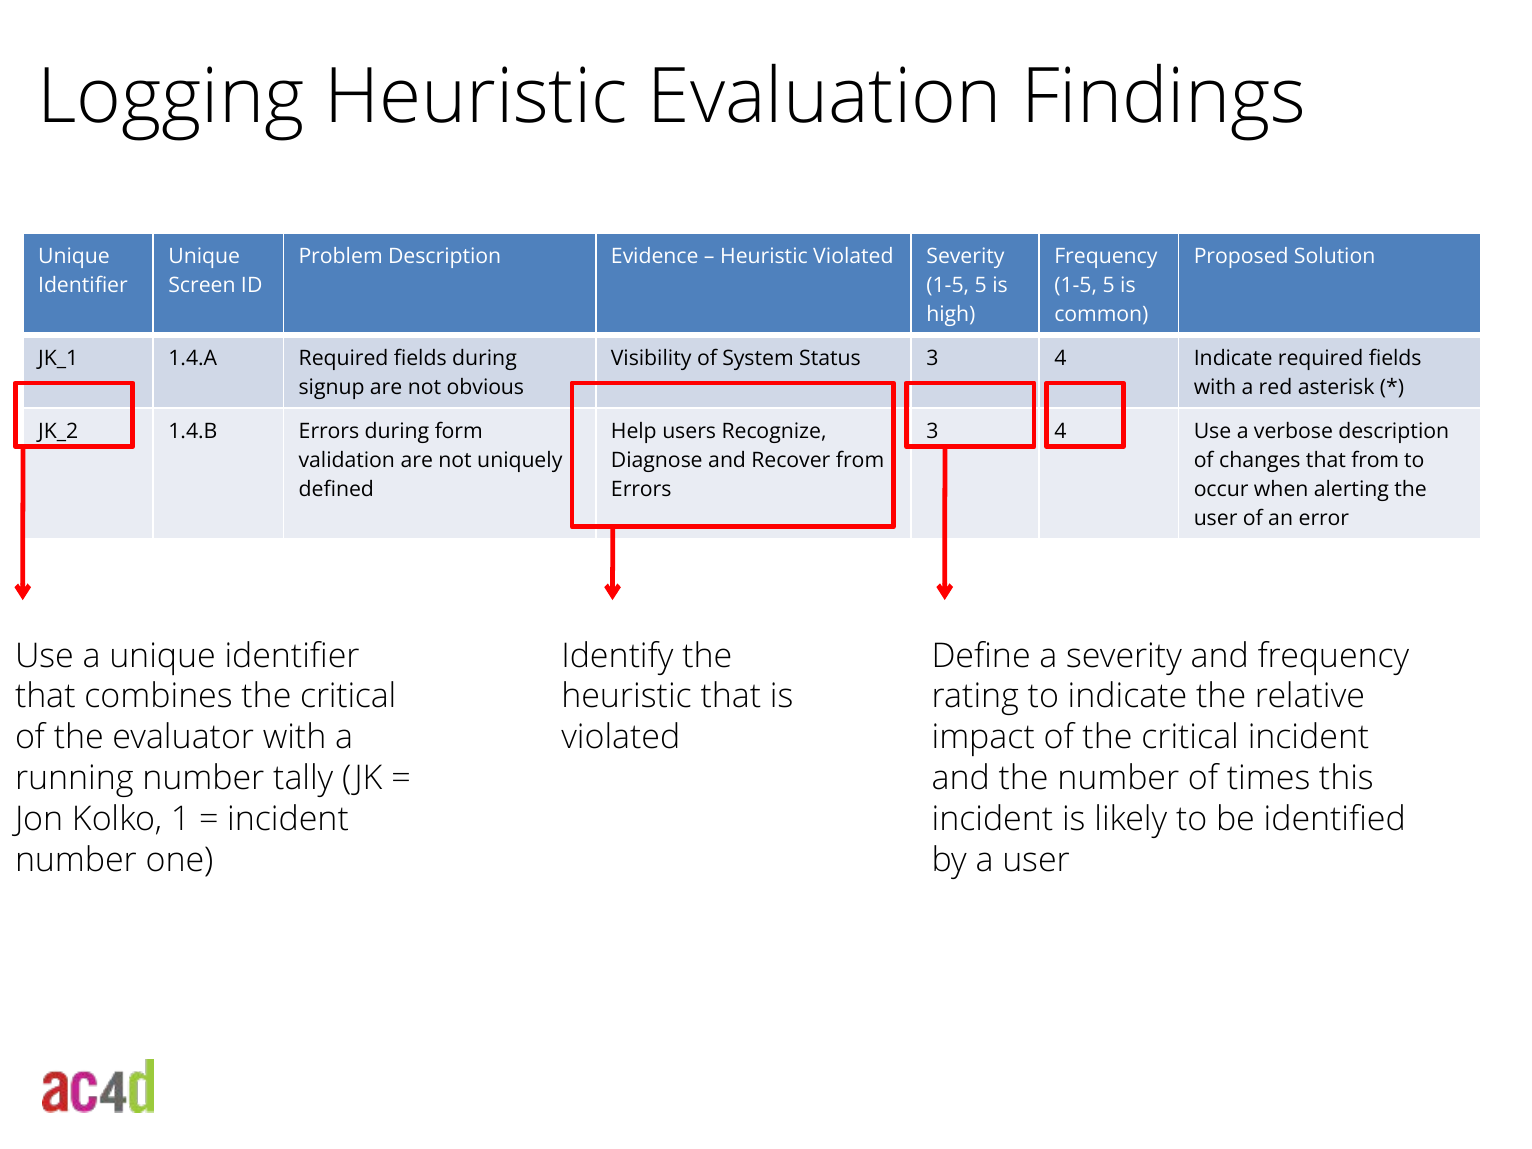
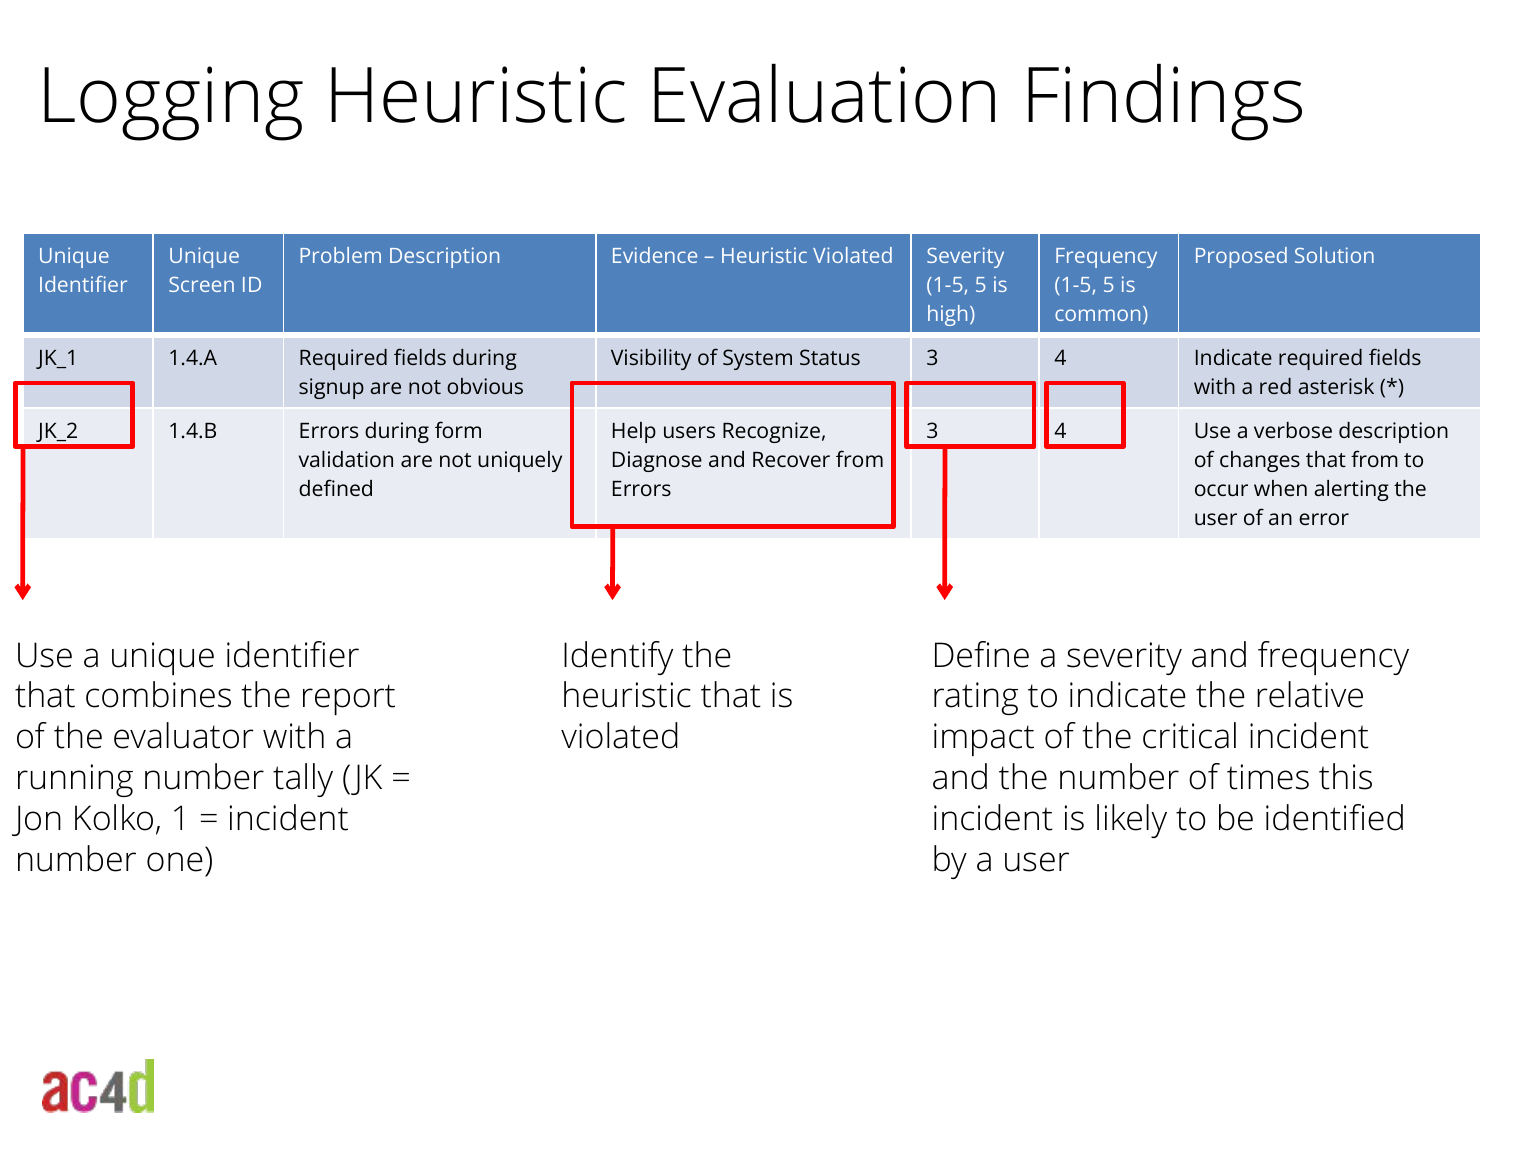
combines the critical: critical -> report (348, 697)
